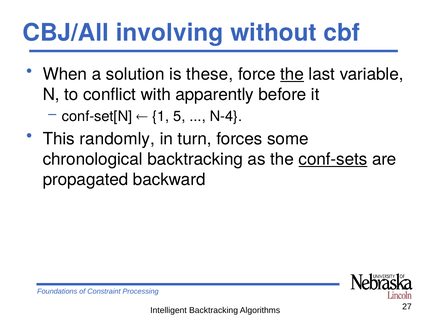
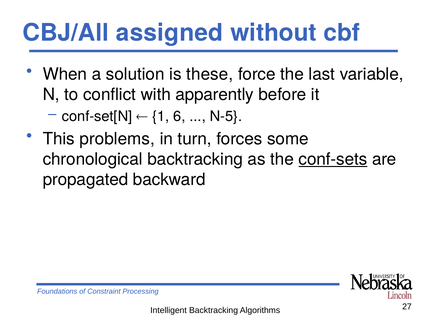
involving: involving -> assigned (170, 33)
the underline: present -> none (292, 74)
5: 5 -> 6 (179, 116)
N-4: N-4 -> N-5 (226, 116)
randomly: randomly -> problems (117, 139)
